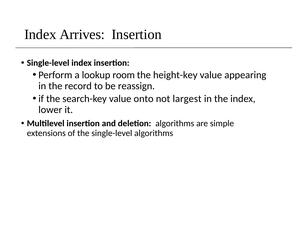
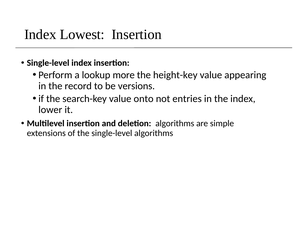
Arrives: Arrives -> Lowest (82, 35)
room: room -> more (124, 75)
reassign: reassign -> versions (136, 86)
largest: largest -> entries (187, 99)
